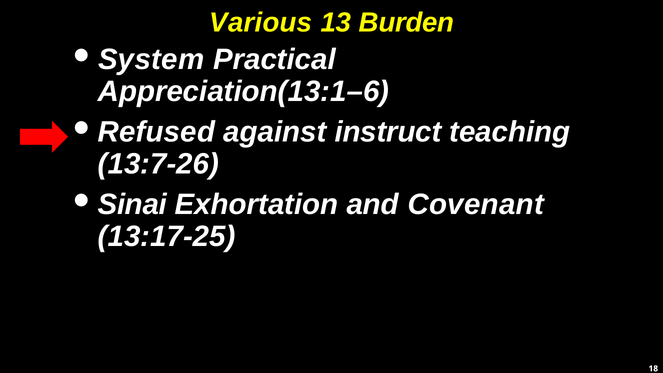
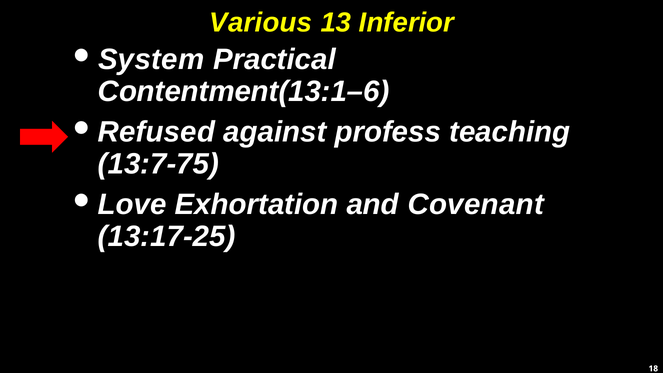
Burden: Burden -> Inferior (406, 23)
Appreciation(13:1–6: Appreciation(13:1–6 -> Contentment(13:1–6 (244, 91)
instruct: instruct -> profess (388, 132)
13:7-26: 13:7-26 -> 13:7-75 (158, 164)
Sinai: Sinai -> Love (132, 205)
